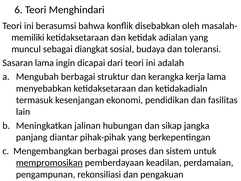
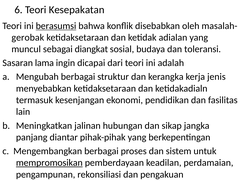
Menghindari: Menghindari -> Kesepakatan (77, 10)
berasumsi underline: none -> present (56, 26)
memiliki: memiliki -> gerobak (28, 37)
kerja lama: lama -> jenis (216, 77)
